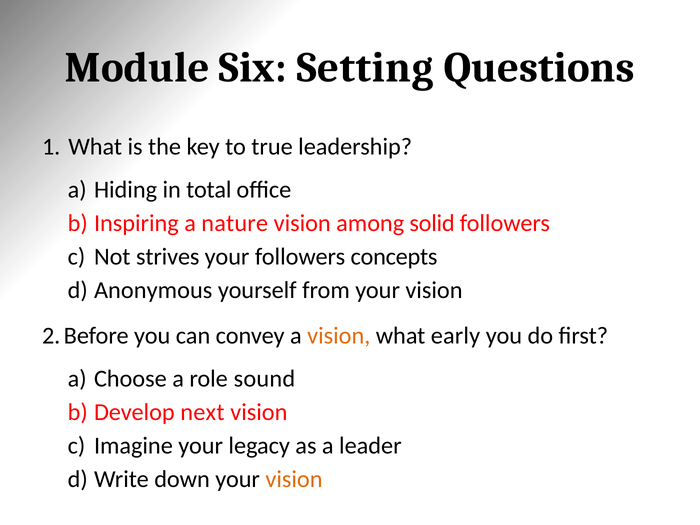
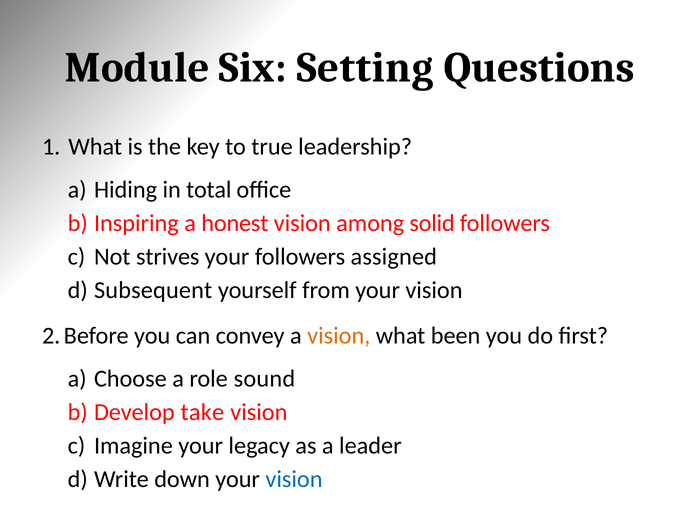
nature: nature -> honest (235, 223)
concepts: concepts -> assigned (394, 257)
Anonymous: Anonymous -> Subsequent (153, 290)
early: early -> been (456, 336)
next: next -> take (202, 412)
vision colour: orange -> blue (294, 479)
